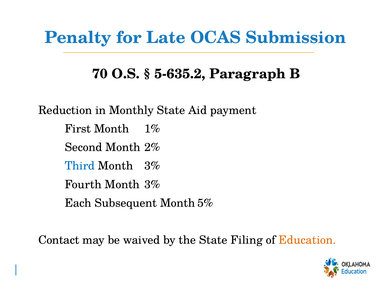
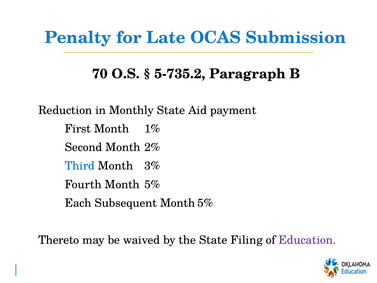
5-635.2: 5-635.2 -> 5-735.2 (180, 74)
Fourth Month 3%: 3% -> 5% (152, 184)
Contact: Contact -> Thereto (59, 240)
Education colour: orange -> purple (307, 240)
